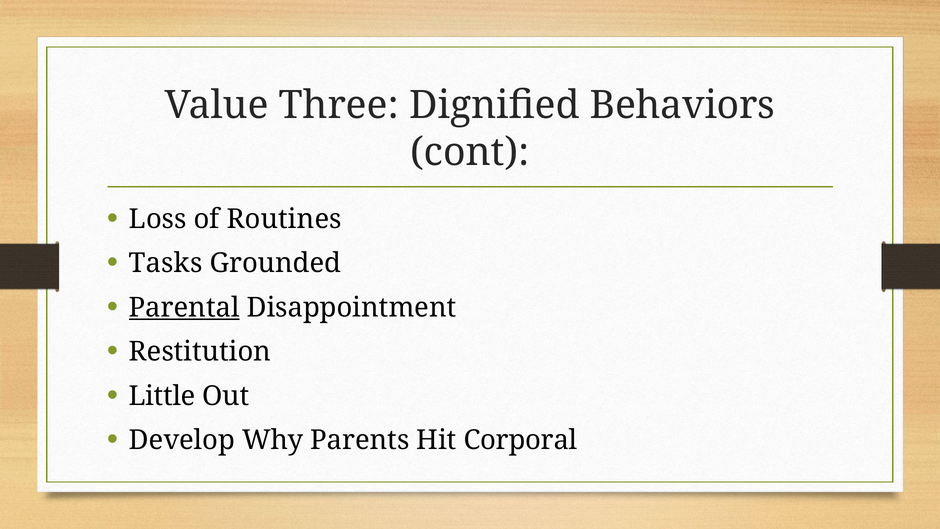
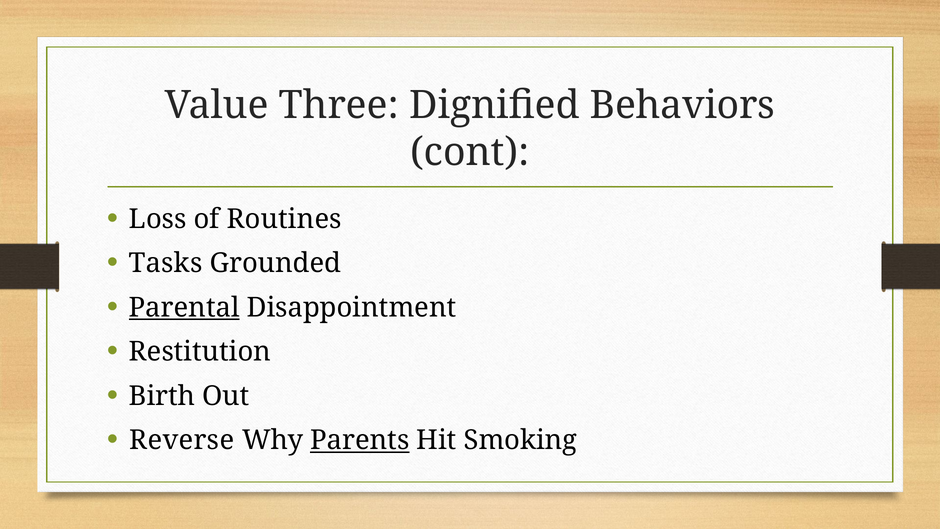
Little: Little -> Birth (162, 396)
Develop: Develop -> Reverse (182, 440)
Parents underline: none -> present (360, 440)
Corporal: Corporal -> Smoking (520, 440)
